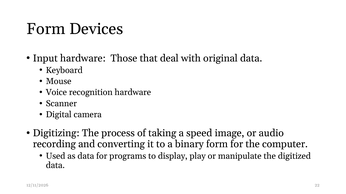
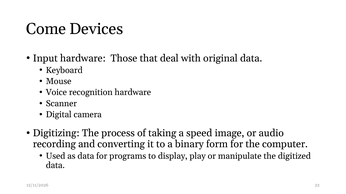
Form: Form -> Come (46, 29)
